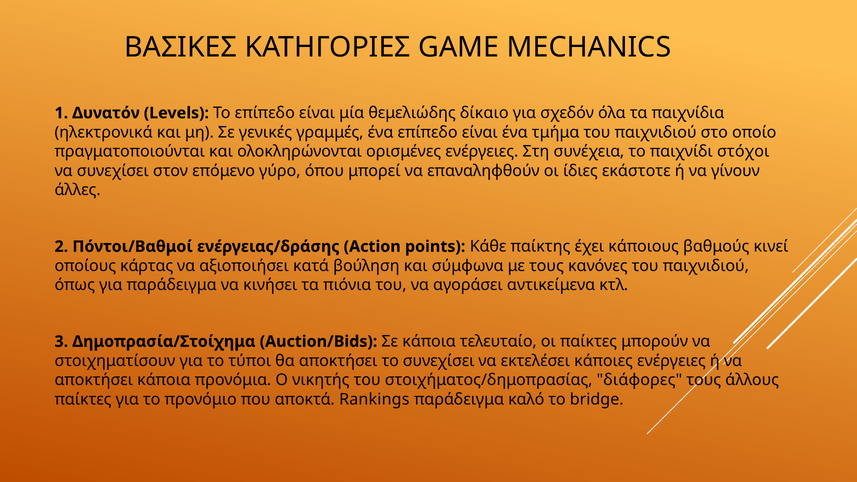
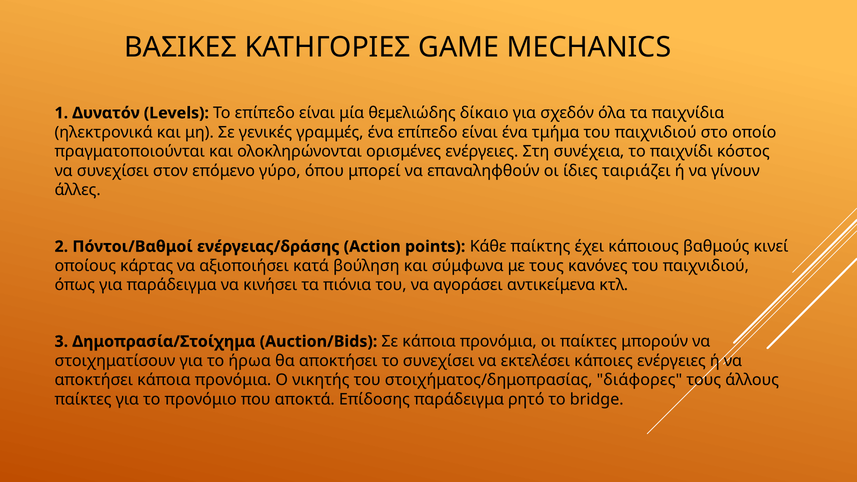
στόχοι: στόχοι -> κόστος (743, 152)
εκάστοτε: εκάστοτε -> ταιριάζει (636, 171)
Σε κάποια τελευταίο: τελευταίο -> προνόμια (498, 342)
τύποι: τύποι -> ήρωα (250, 361)
Rankings: Rankings -> Επίδοσης (374, 399)
καλό: καλό -> ρητό (526, 399)
